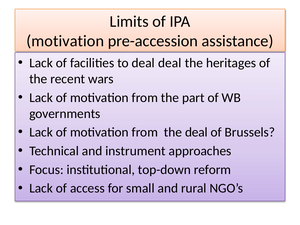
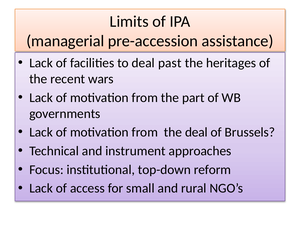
motivation: motivation -> managerial (65, 41)
deal deal: deal -> past (170, 63)
